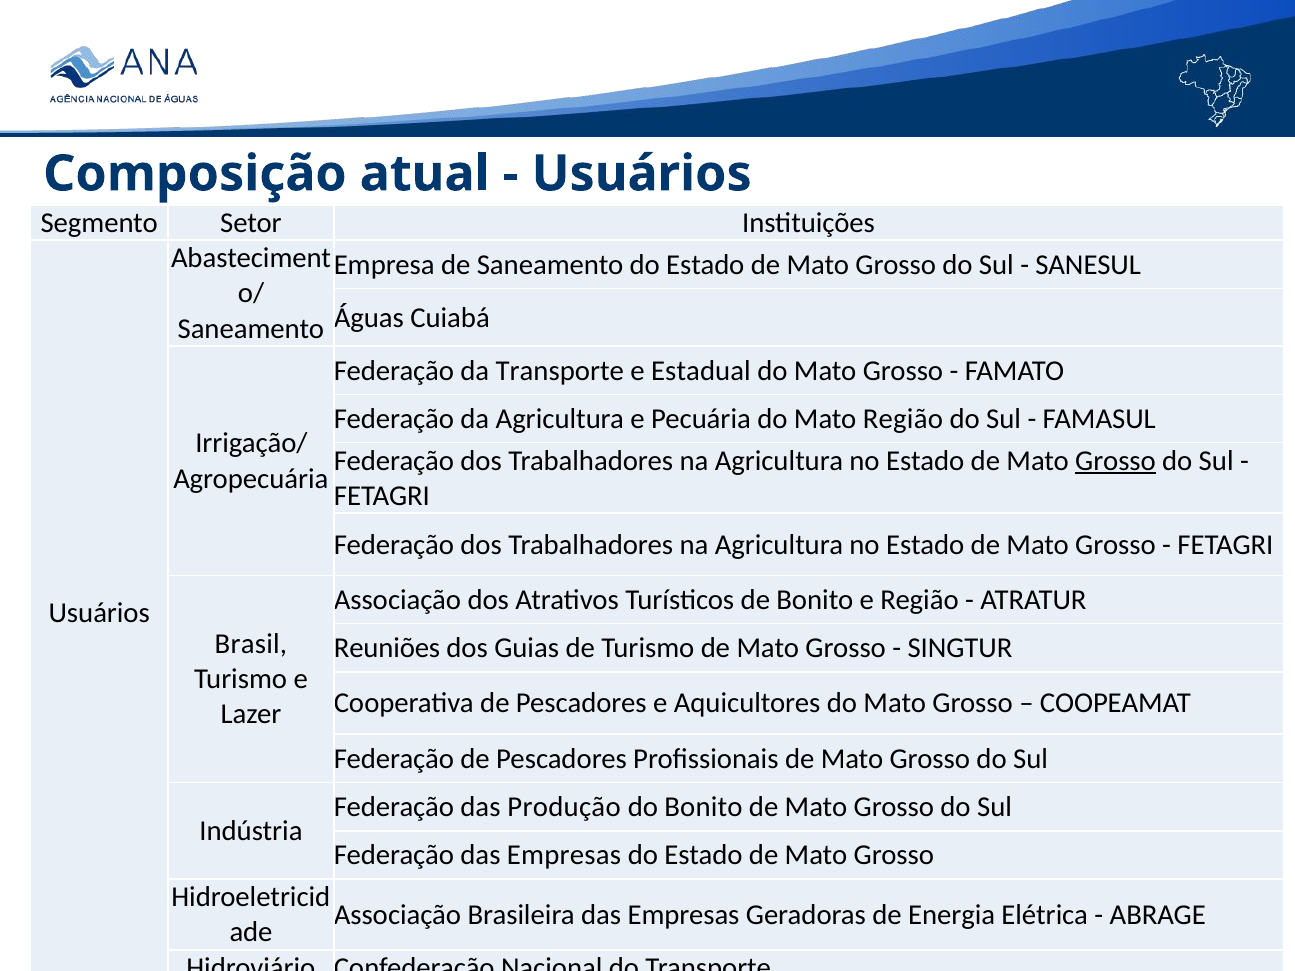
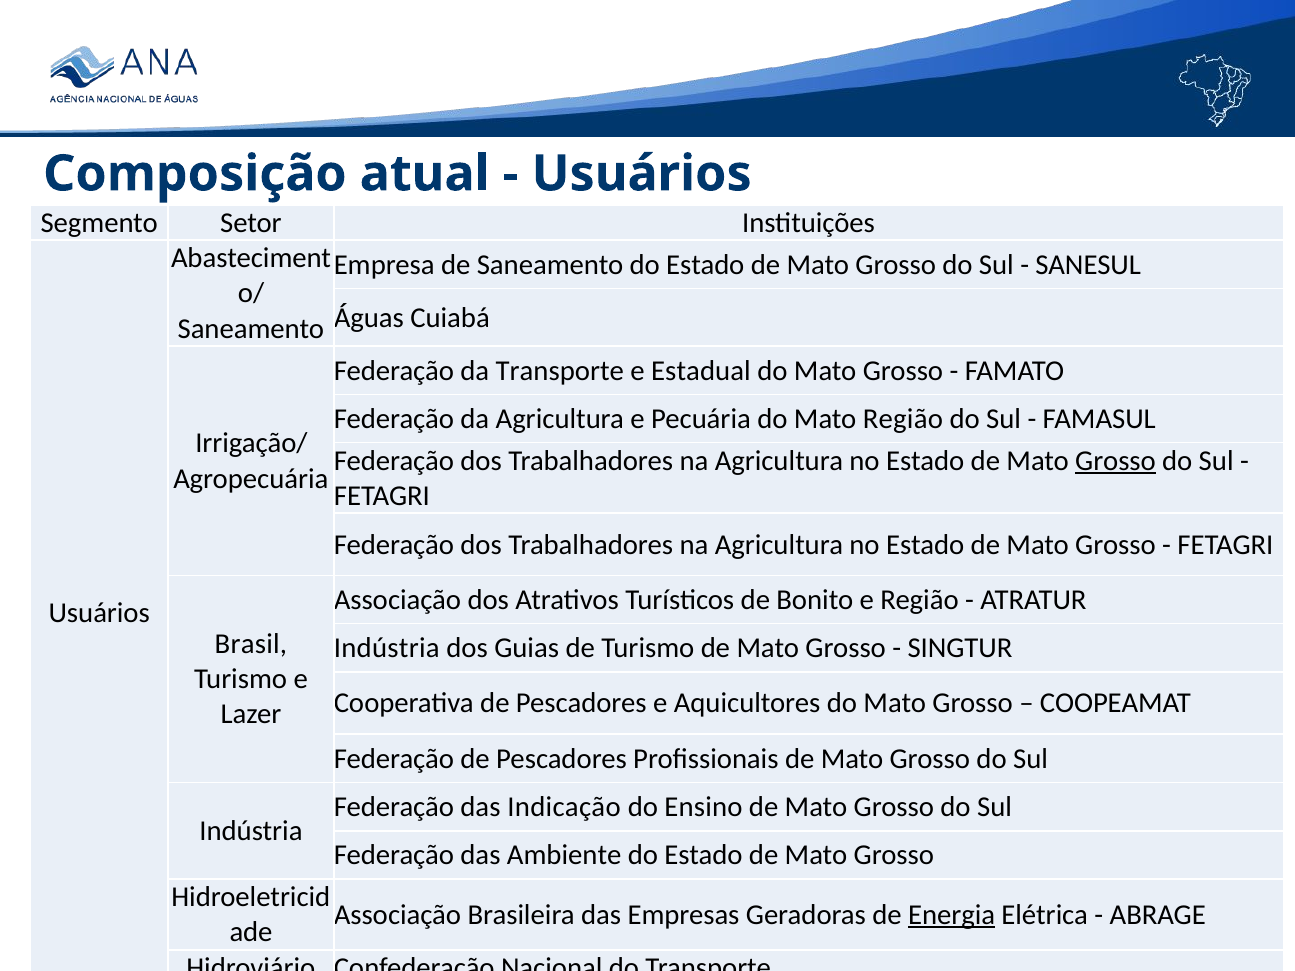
Reuniões: Reuniões -> Indústria (387, 648)
Produção: Produção -> Indicação (564, 807)
do Bonito: Bonito -> Ensino (703, 807)
Federação das Empresas: Empresas -> Ambiente (564, 856)
Energia underline: none -> present (952, 915)
